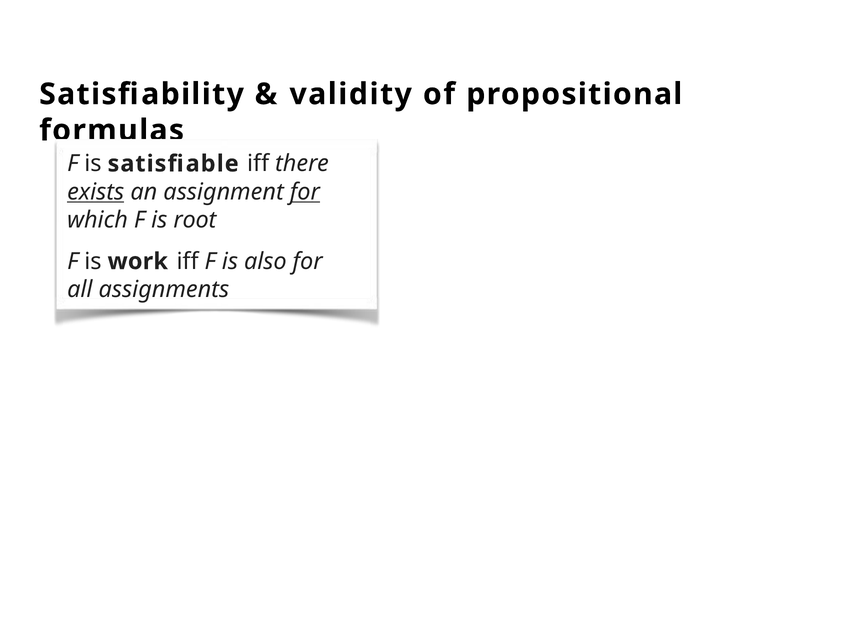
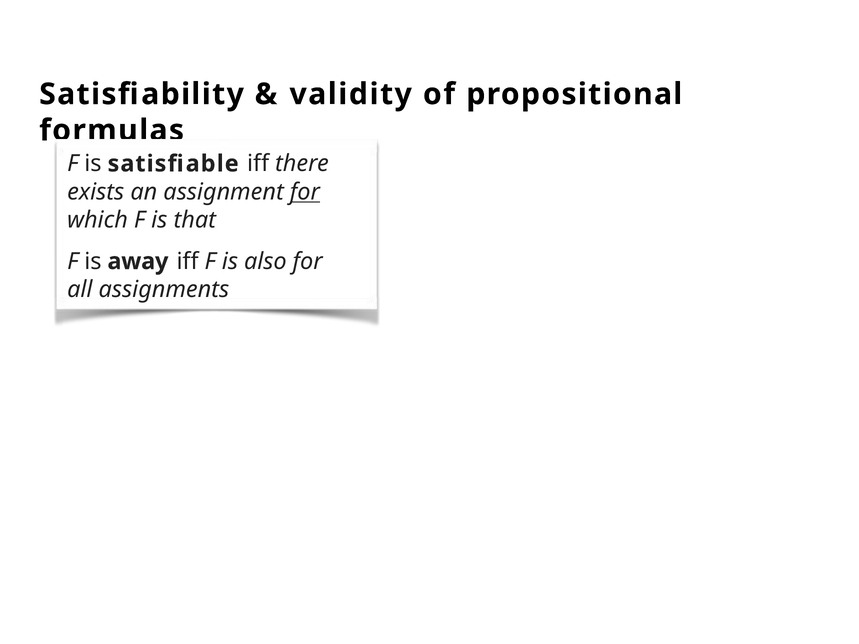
exists underline: present -> none (96, 192)
root: root -> that (195, 220)
work: work -> away (138, 261)
